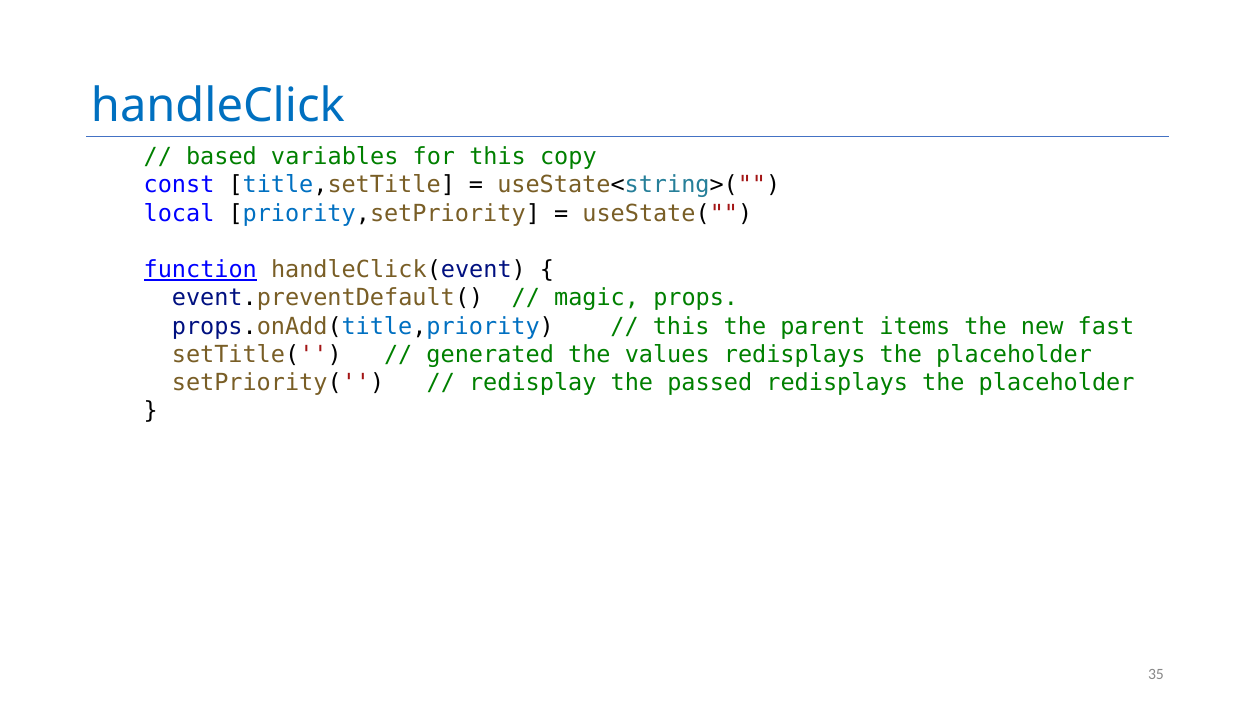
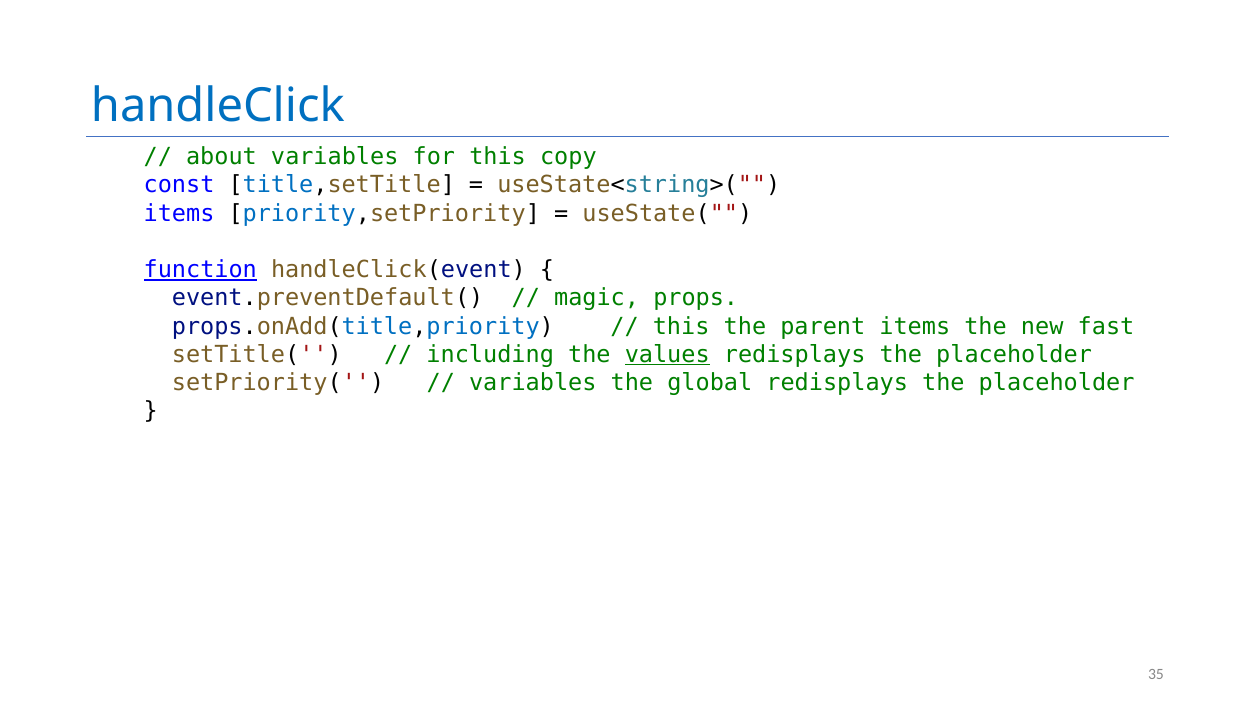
based: based -> about (221, 157)
local: local -> items (179, 213)
generated: generated -> including (490, 354)
values underline: none -> present (667, 354)
redisplay: redisplay -> variables (533, 383)
passed: passed -> global (710, 383)
